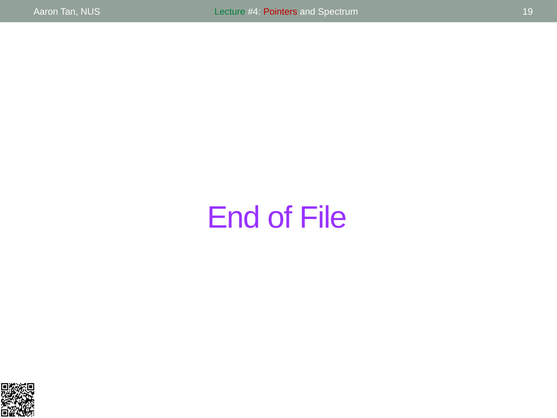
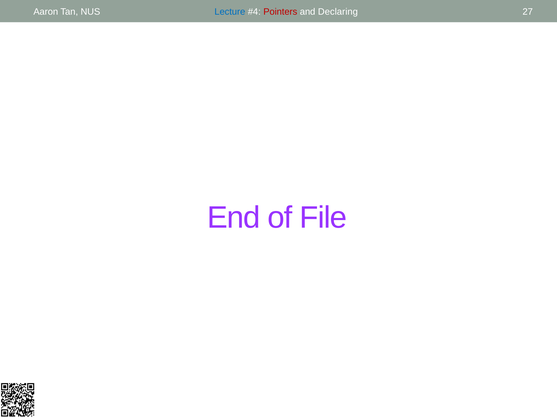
Lecture colour: green -> blue (230, 12)
Spectrum: Spectrum -> Declaring (338, 12)
19: 19 -> 27 (528, 12)
